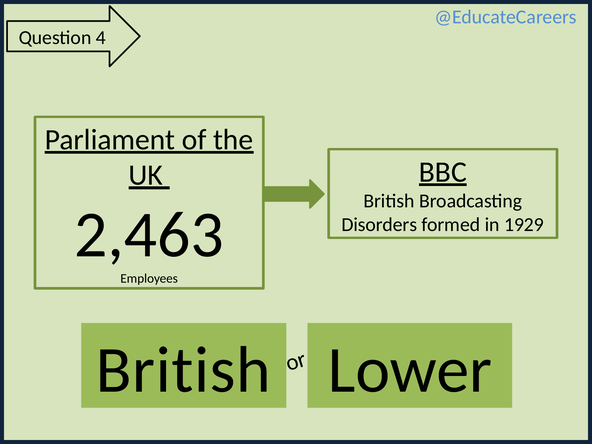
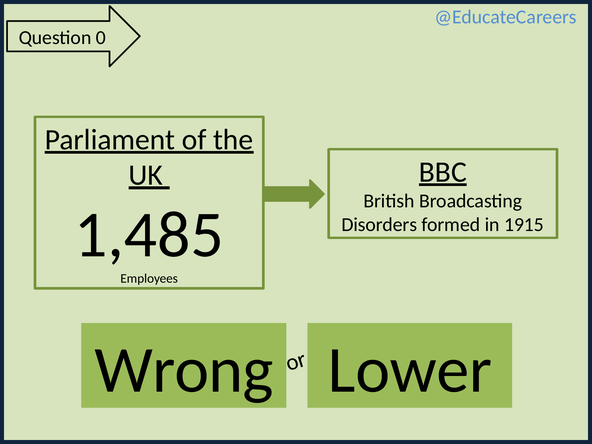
4: 4 -> 0 (101, 38)
2,463: 2,463 -> 1,485 (149, 235)
1929: 1929 -> 1915 (524, 225)
British: British -> Wrong (184, 370)
